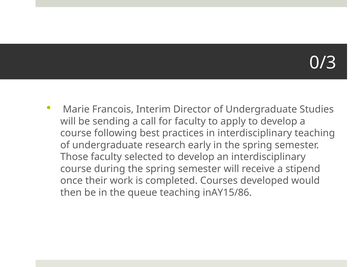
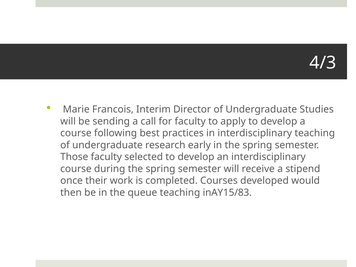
0/3: 0/3 -> 4/3 (323, 63)
inAY15/86: inAY15/86 -> inAY15/83 (227, 193)
